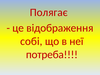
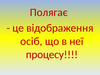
собі: собі -> осіб (31, 41)
потреба: потреба -> процесу (52, 55)
